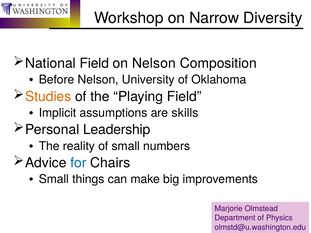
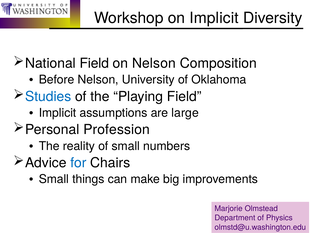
on Narrow: Narrow -> Implicit (214, 18)
Studies colour: orange -> blue (48, 97)
skills: skills -> large (185, 113)
Leadership: Leadership -> Profession (117, 130)
